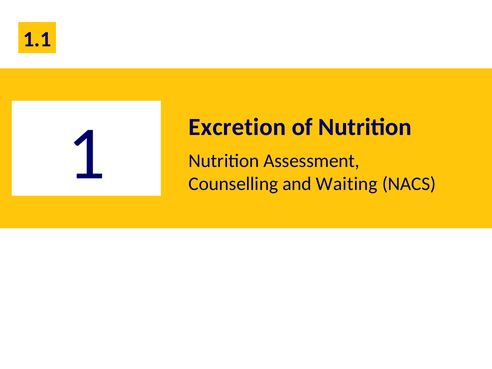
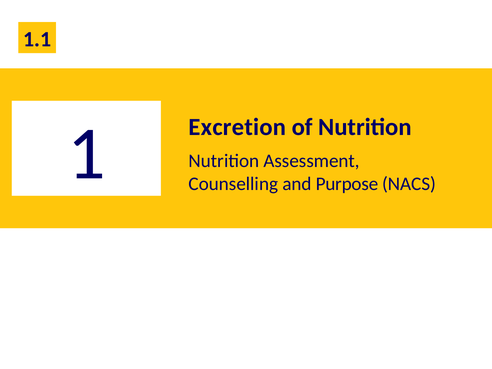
Waiting: Waiting -> Purpose (347, 184)
